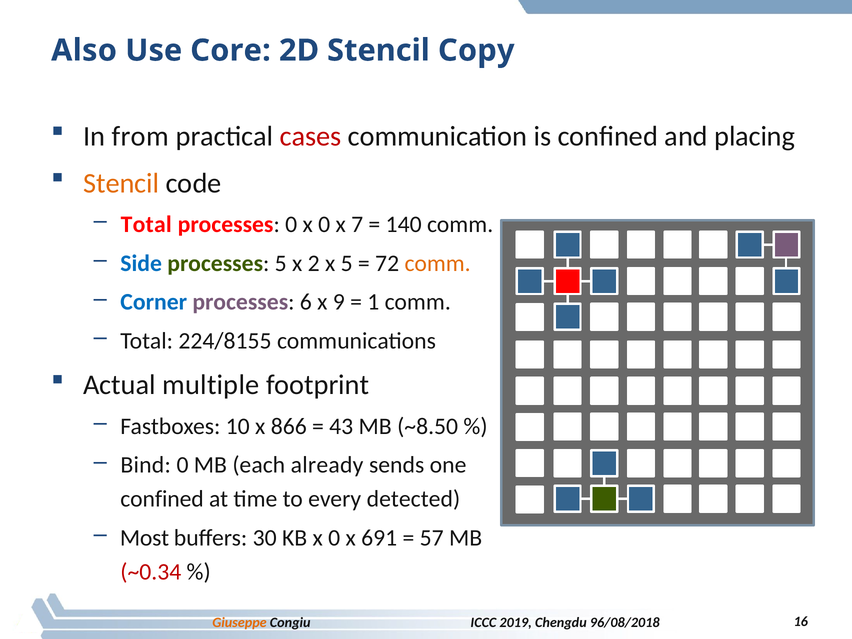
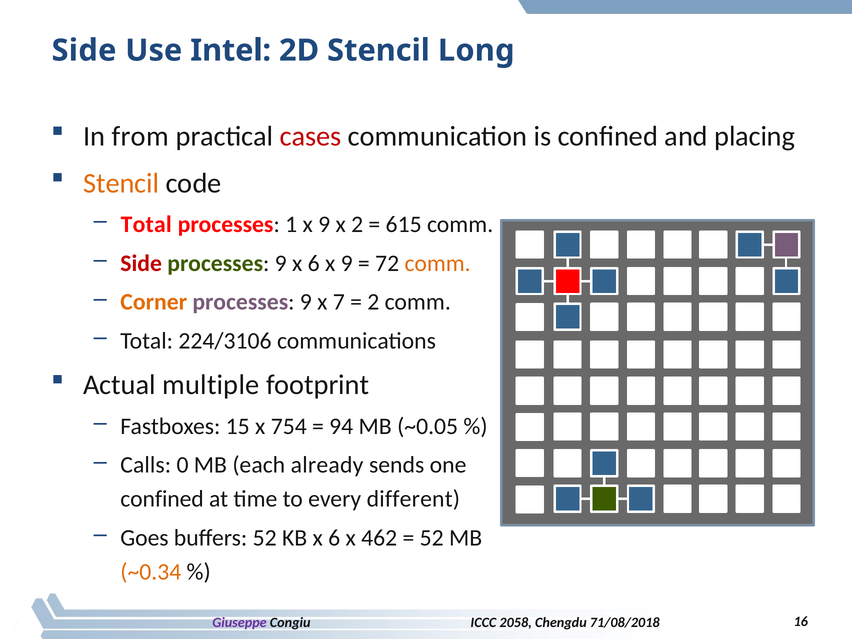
Also: Also -> Side (84, 50)
Core: Core -> Intel (231, 50)
Copy: Copy -> Long (476, 50)
processes 0: 0 -> 1 (291, 224)
0: 0 -> 9 (324, 224)
x 7: 7 -> 2 (357, 224)
140: 140 -> 615 (404, 224)
Side colour: blue -> red (141, 263)
5: 5 -> 9 (281, 263)
2: 2 -> 6 (314, 263)
5: 5 -> 9 (347, 263)
Corner colour: blue -> orange (154, 302)
6: 6 -> 9 (306, 302)
9: 9 -> 7 (339, 302)
1: 1 -> 2 (373, 302)
224/8155: 224/8155 -> 224/3106 (225, 341)
10: 10 -> 15 (238, 426)
866: 866 -> 754 (289, 426)
43: 43 -> 94 (341, 426)
~8.50: ~8.50 -> ~0.05 (428, 426)
Bind: Bind -> Calls (146, 465)
detected: detected -> different (413, 499)
Most: Most -> Goes (144, 538)
buffers 30: 30 -> 52 (265, 538)
KB x 0: 0 -> 6 (334, 538)
691: 691 -> 462 (379, 538)
57: 57 -> 52 (432, 538)
~0.34 colour: red -> orange (151, 572)
Giuseppe colour: orange -> purple (239, 623)
2019: 2019 -> 2058 (516, 623)
96/08/2018: 96/08/2018 -> 71/08/2018 (625, 623)
